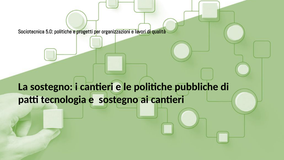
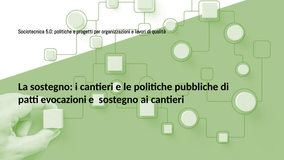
tecnologia: tecnologia -> evocazioni (64, 100)
